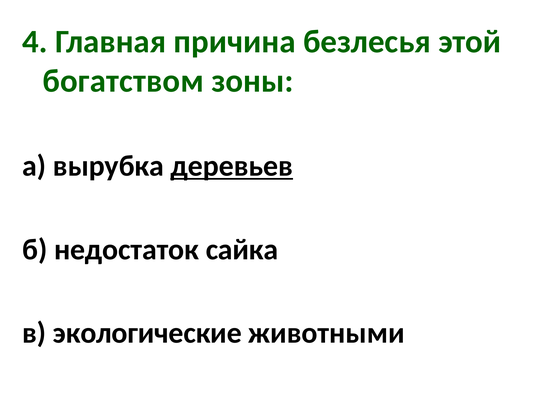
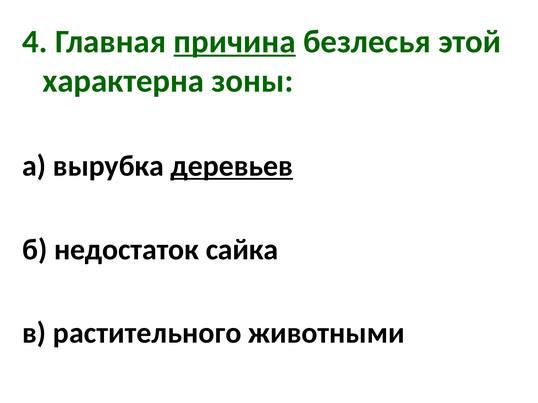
причина underline: none -> present (235, 42)
богатством: богатством -> характерна (123, 81)
экологические: экологические -> растительного (147, 334)
